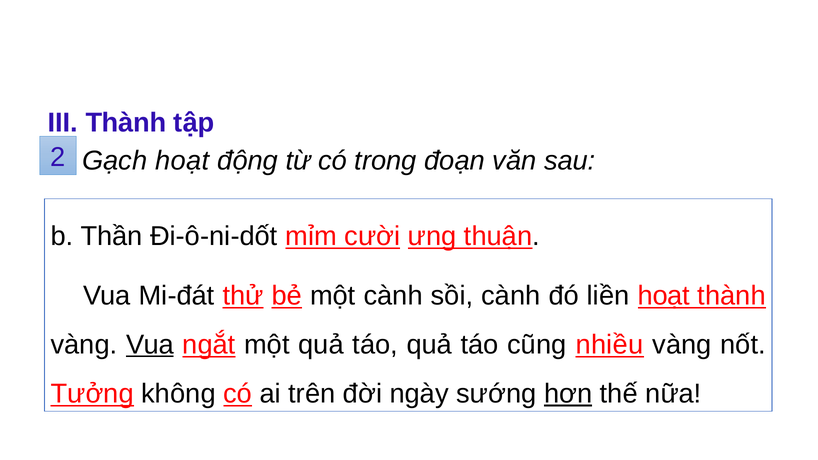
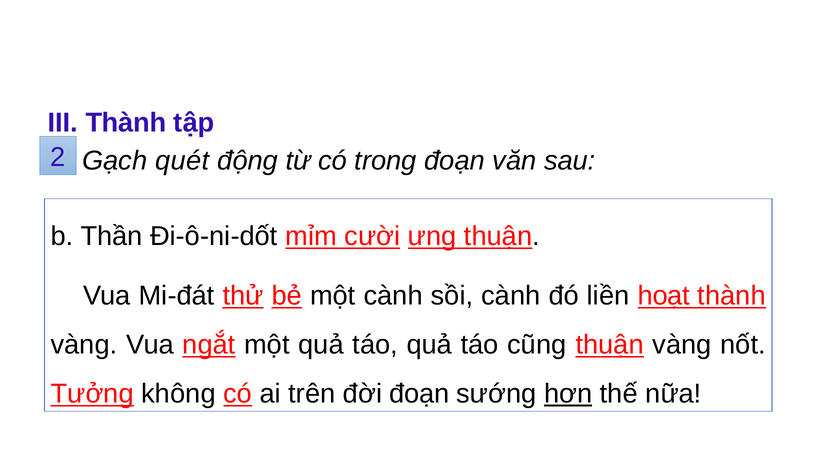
Gạch hoạt: hoạt -> quét (182, 161)
Vua underline: present -> none (150, 345)
cũng nhiều: nhiều -> thuận (610, 345)
đời ngày: ngày -> đoạn (419, 394)
